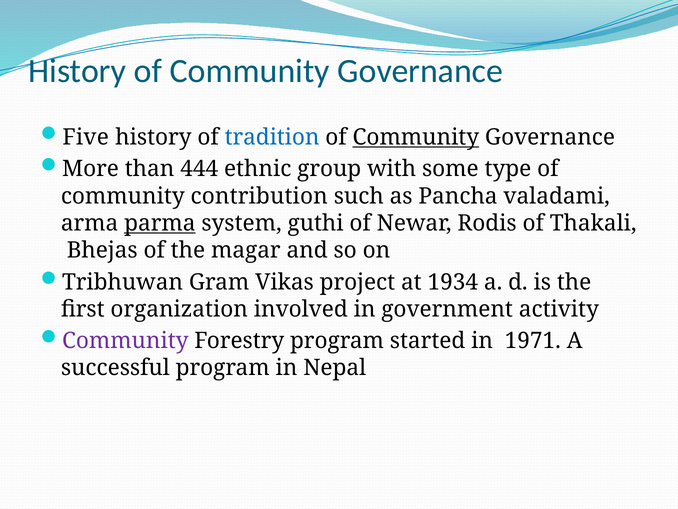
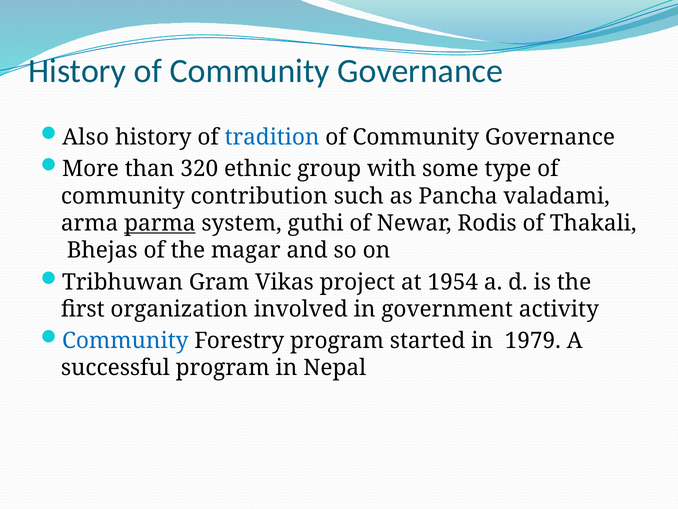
Five: Five -> Also (86, 137)
Community underline: present -> none (416, 137)
444: 444 -> 320 (199, 169)
1934: 1934 -> 1954 (453, 282)
Community colour: purple -> blue (125, 341)
1971: 1971 -> 1979 (533, 341)
